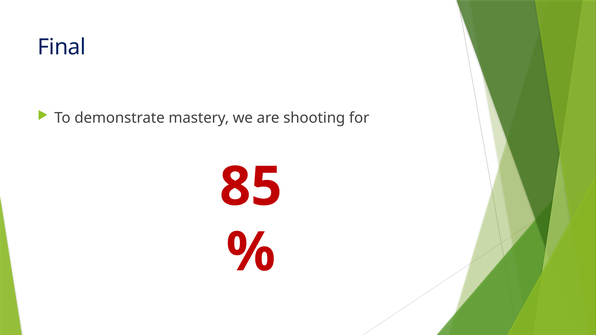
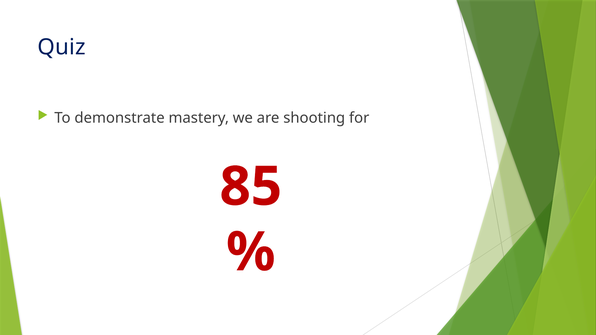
Final: Final -> Quiz (62, 47)
